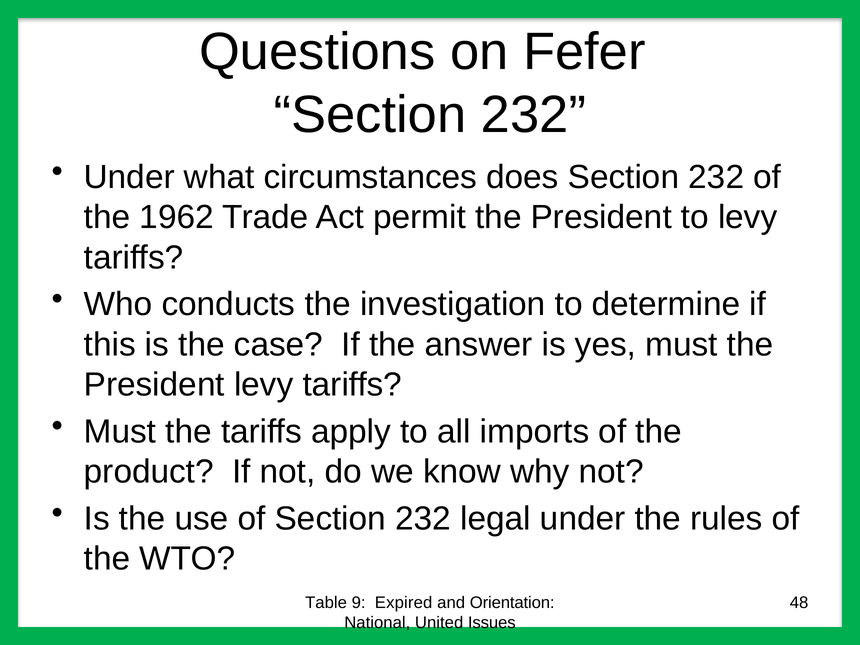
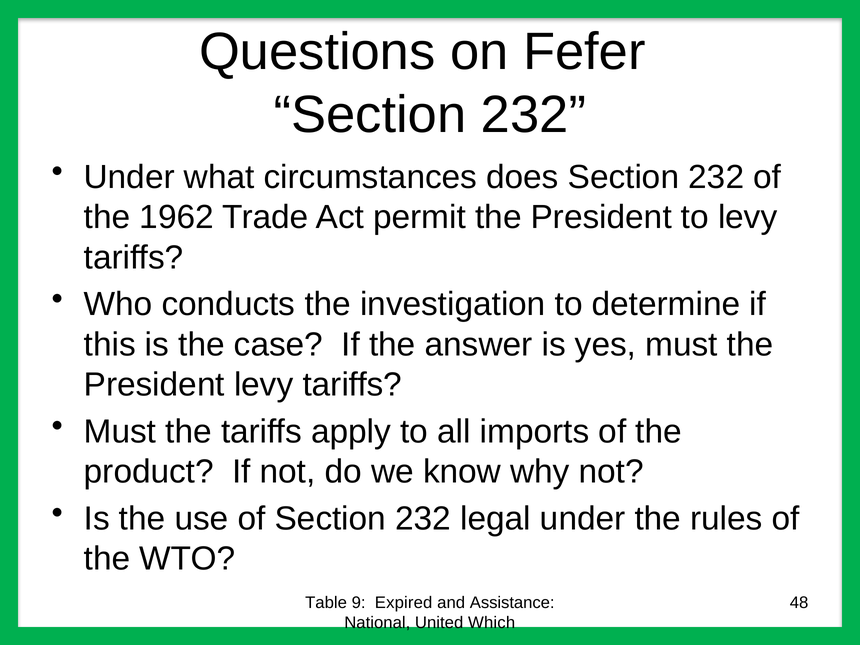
Orientation: Orientation -> Assistance (512, 603)
Issues: Issues -> Which (492, 623)
